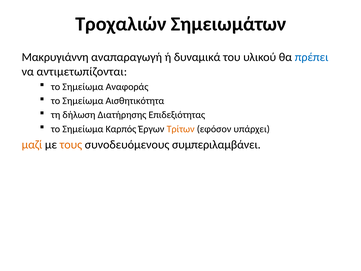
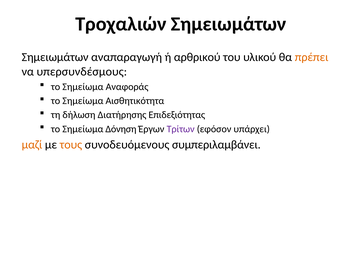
Μακρυγιάννη: Μακρυγιάννη -> Σημειωμάτων (55, 57)
δυναμικά: δυναμικά -> αρθρικού (197, 57)
πρέπει colour: blue -> orange (312, 57)
αντιμετωπίζονται: αντιμετωπίζονται -> υπερσυνδέσμους (82, 72)
Καρπός: Καρπός -> Δόνηση (121, 129)
Τρίτων colour: orange -> purple (181, 129)
